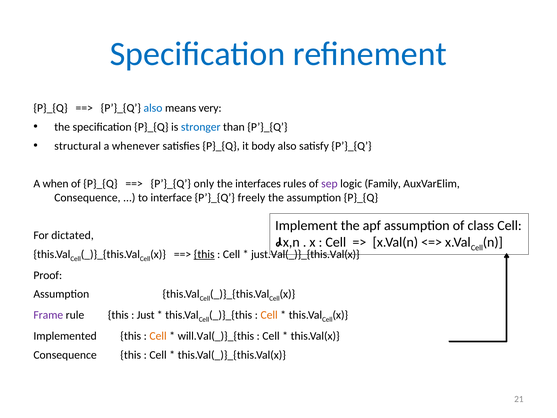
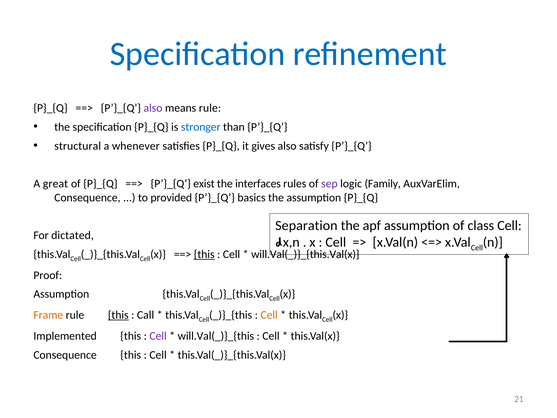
also colour: blue -> purple (153, 108)
means very: very -> rule (210, 108)
body: body -> gives (263, 146)
when: when -> great (55, 184)
only: only -> exist (204, 184)
interface: interface -> provided (171, 197)
freely: freely -> basics (252, 197)
Implement: Implement -> Separation (306, 225)
just.Val(_)}_{this.Val(x: just.Val(_)}_{this.Val(x -> will.Val(_)}_{this.Val(x (305, 254)
Frame colour: purple -> orange (48, 315)
this underline: none -> present (118, 315)
Just: Just -> Call (146, 315)
Cell colour: orange -> purple (158, 336)
